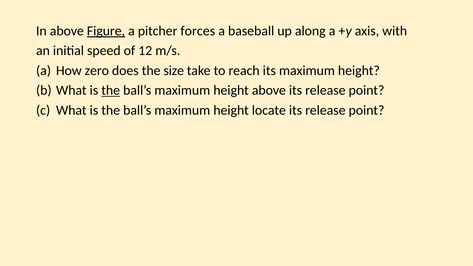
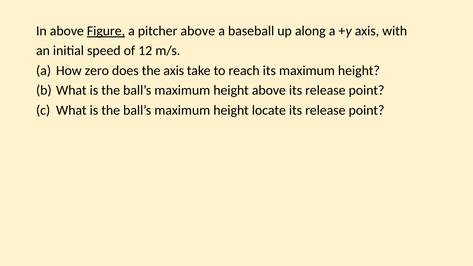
pitcher forces: forces -> above (198, 31)
the size: size -> axis (174, 71)
the underline: present -> none (111, 90)
